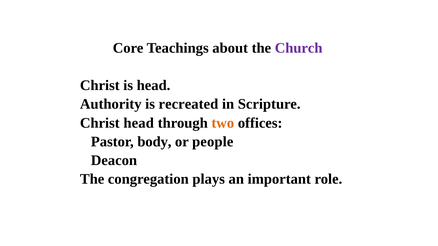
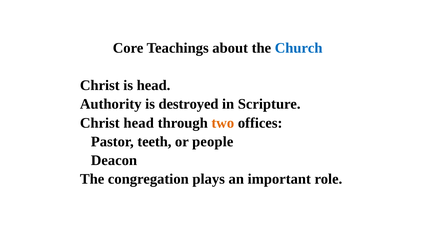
Church colour: purple -> blue (299, 48)
recreated: recreated -> destroyed (189, 104)
body: body -> teeth (154, 142)
